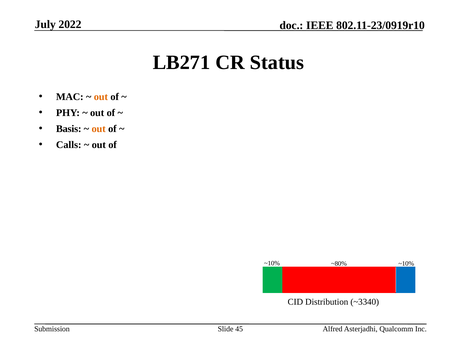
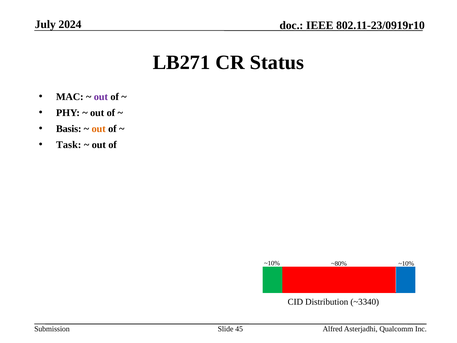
2022: 2022 -> 2024 (70, 24)
out colour: orange -> purple (101, 97)
Calls: Calls -> Task (69, 145)
